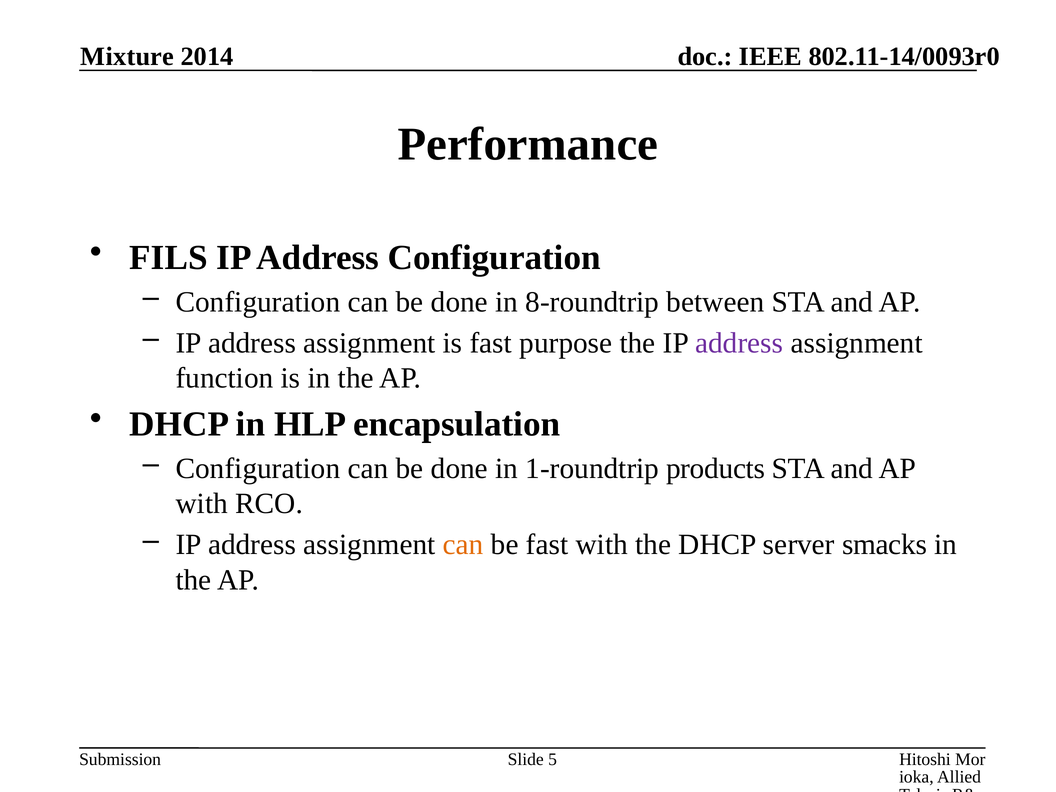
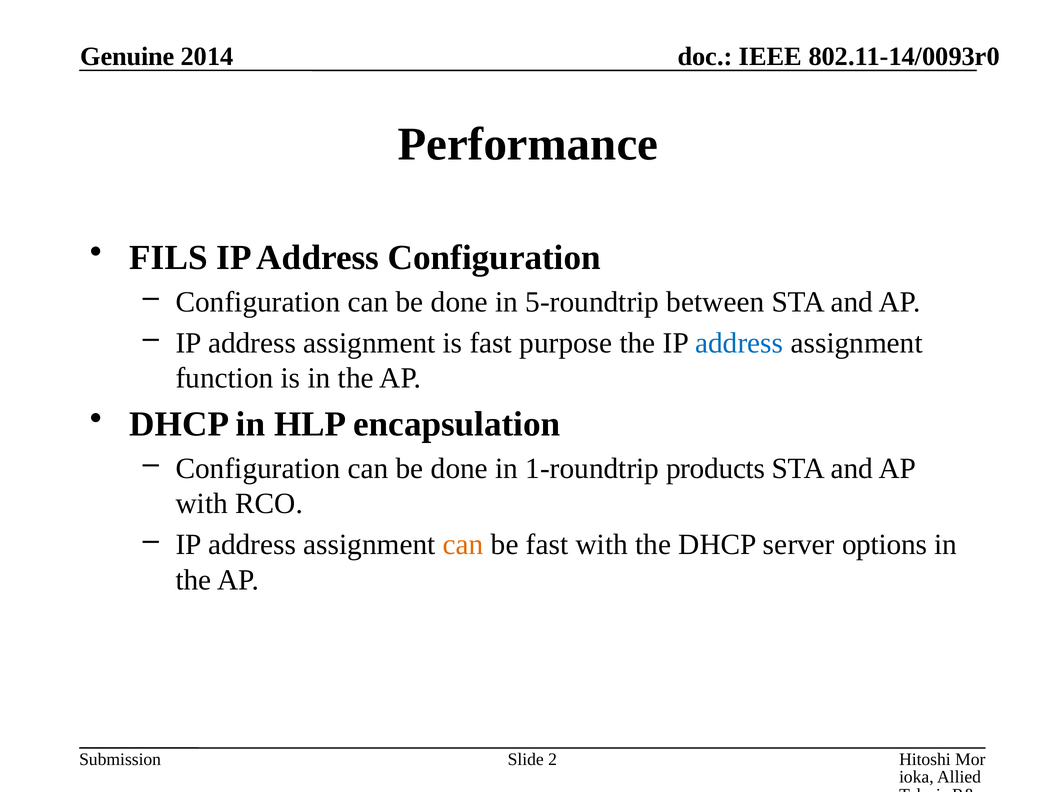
Mixture: Mixture -> Genuine (127, 56)
8-roundtrip: 8-roundtrip -> 5-roundtrip (592, 302)
address colour: purple -> blue (739, 343)
smacks: smacks -> options (885, 545)
5: 5 -> 2 (553, 760)
